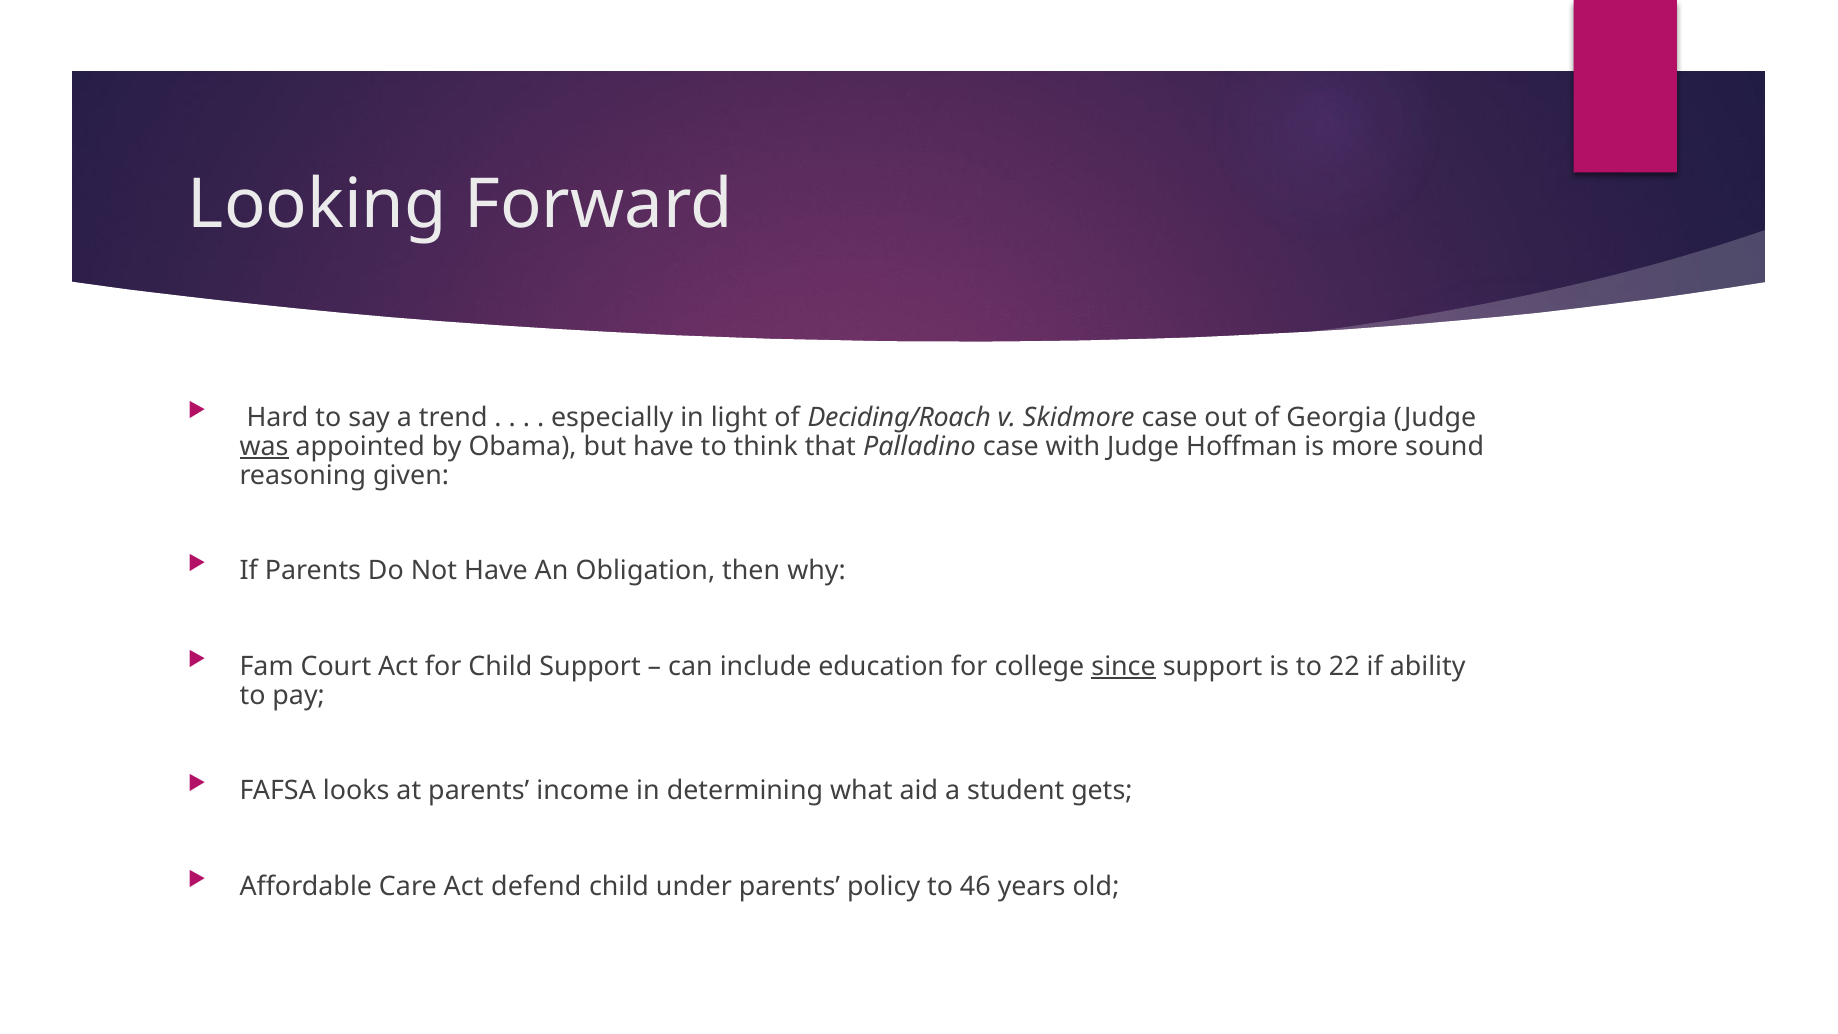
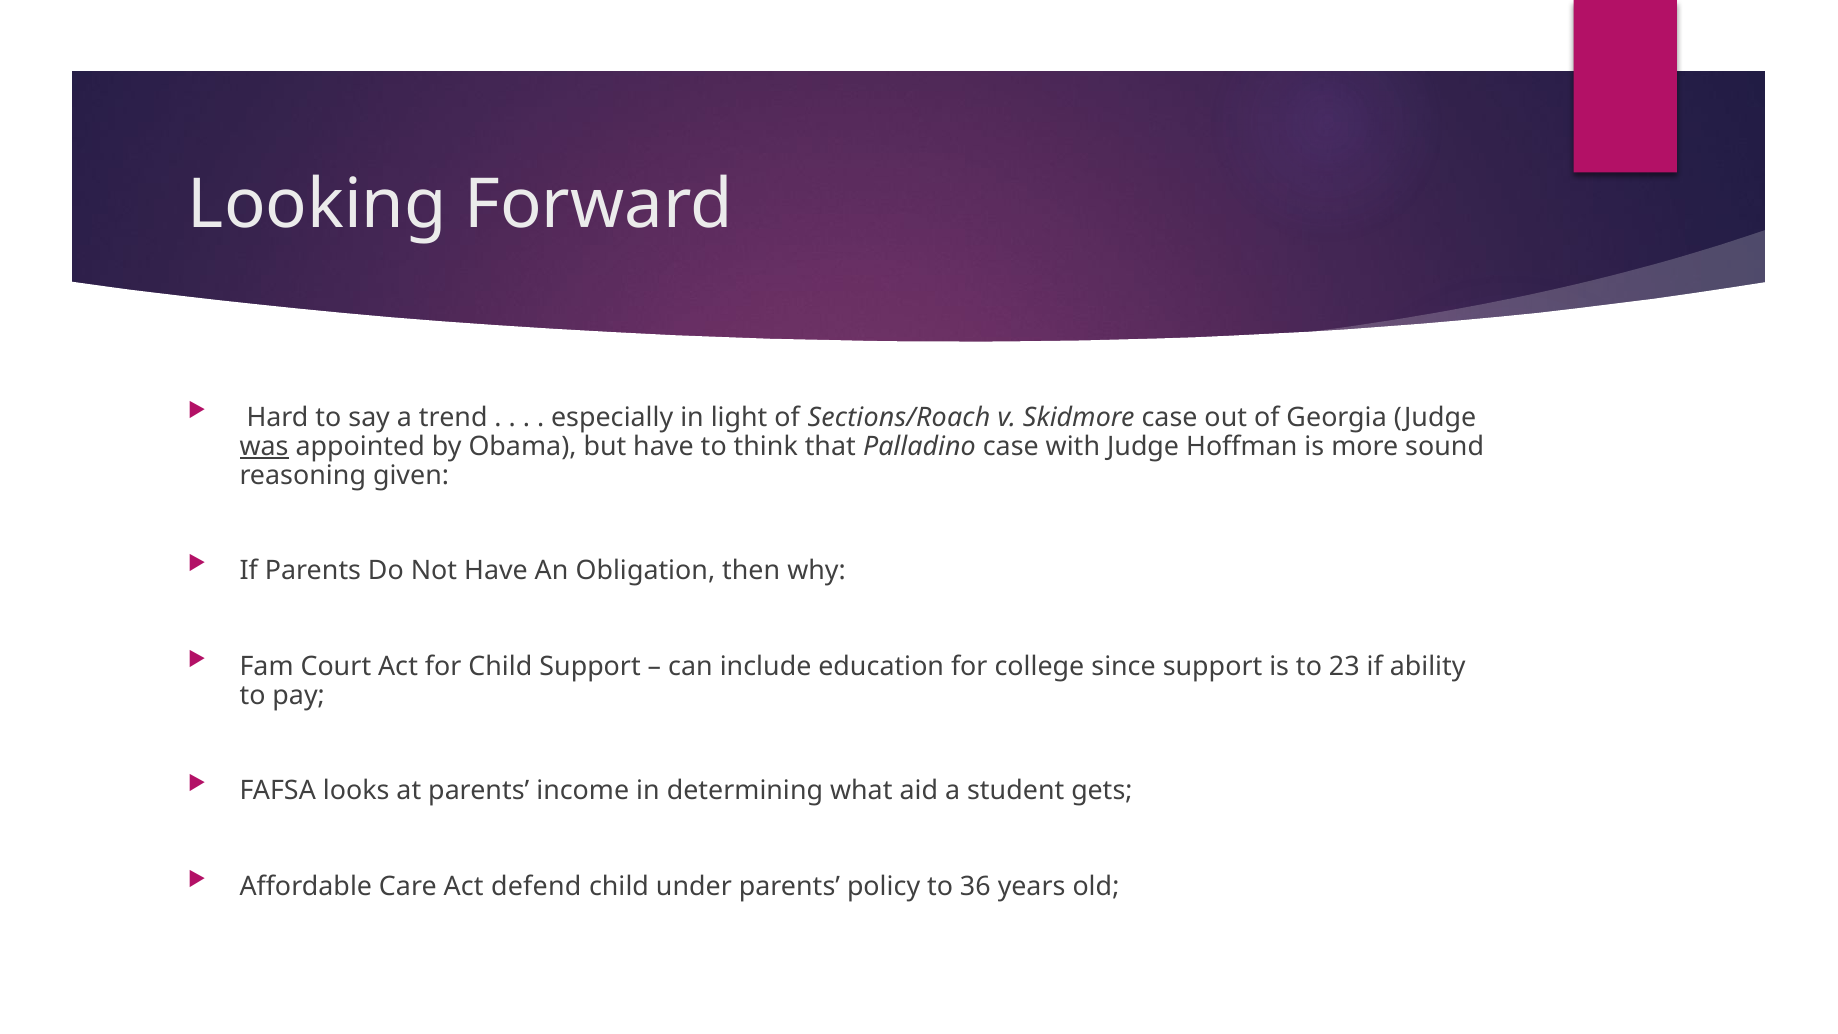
Deciding/Roach: Deciding/Roach -> Sections/Roach (899, 417)
since underline: present -> none (1124, 666)
22: 22 -> 23 (1344, 666)
46: 46 -> 36 (975, 887)
